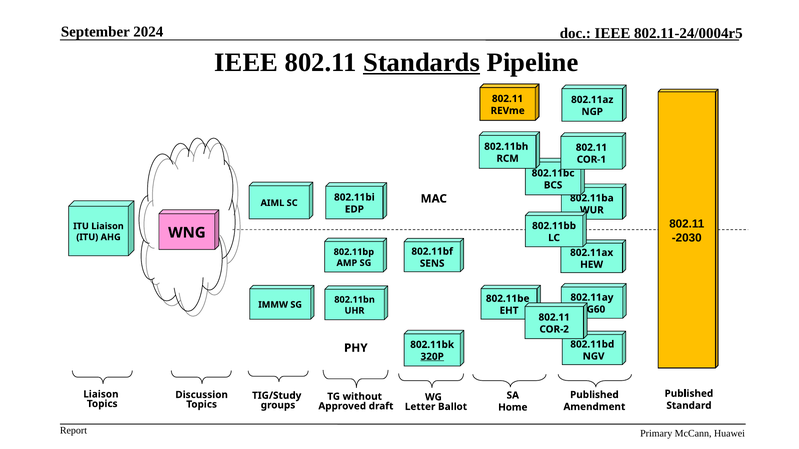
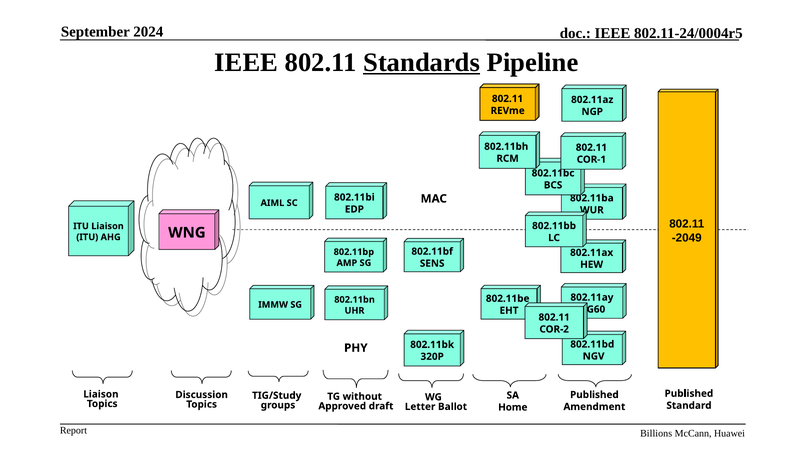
-2030: -2030 -> -2049 (687, 238)
320P underline: present -> none (432, 357)
Primary: Primary -> Billions (656, 434)
